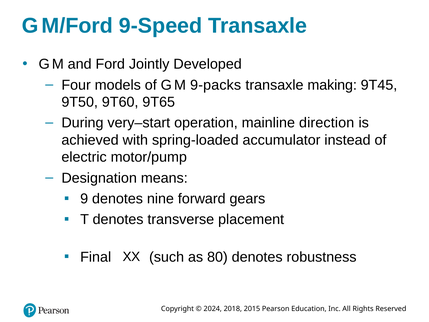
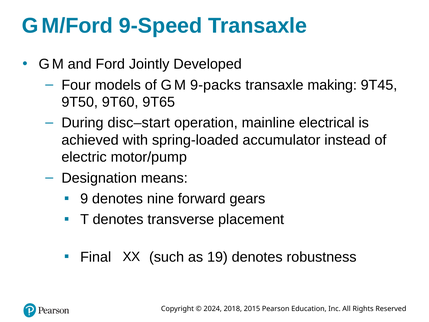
very–start: very–start -> disc–start (139, 123)
direction: direction -> electrical (327, 123)
80: 80 -> 19 (217, 257)
